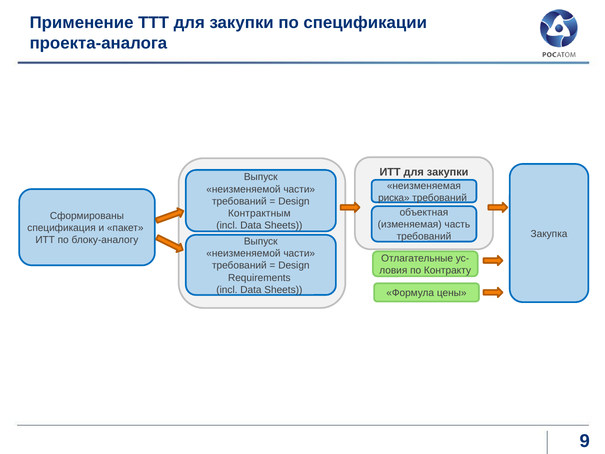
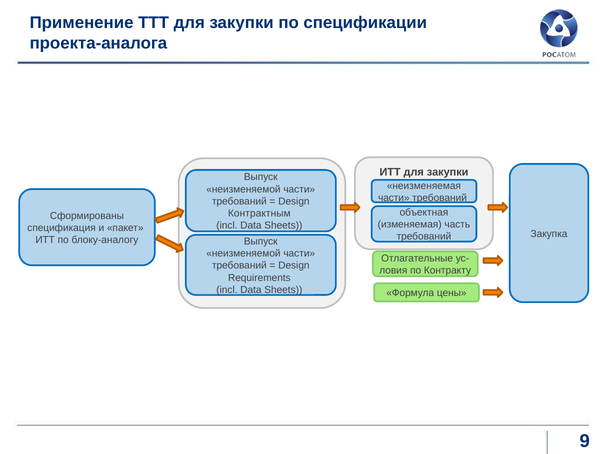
риска: риска -> части (394, 198)
